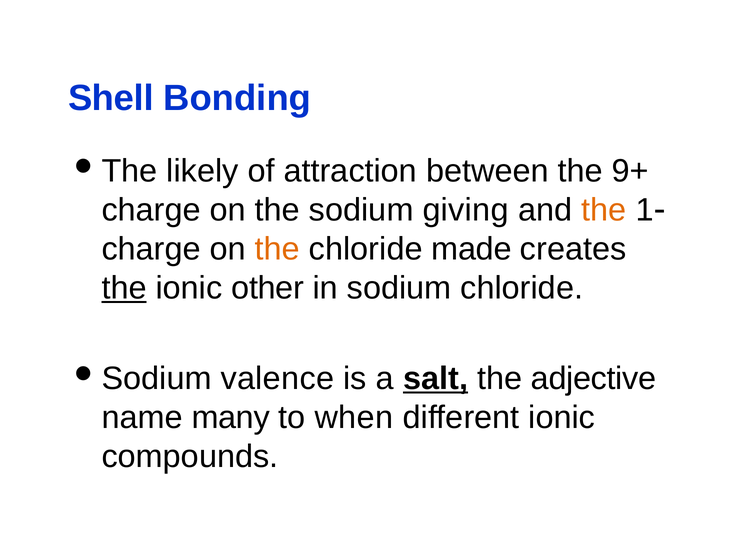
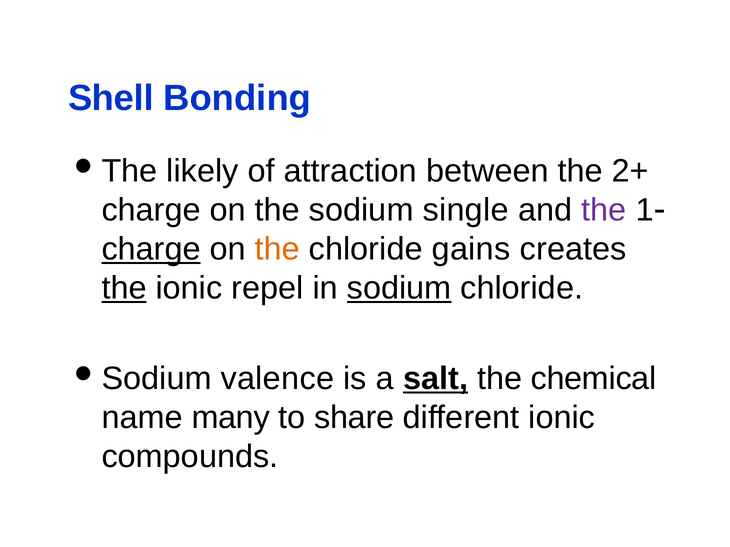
9+: 9+ -> 2+ (630, 171)
giving: giving -> single (466, 210)
the colour: orange -> purple (604, 210)
charge underline: none -> present (151, 249)
made: made -> gains (471, 249)
other: other -> repel (267, 288)
sodium underline: none -> present (399, 288)
adjective: adjective -> chemical (594, 379)
when: when -> share (354, 418)
